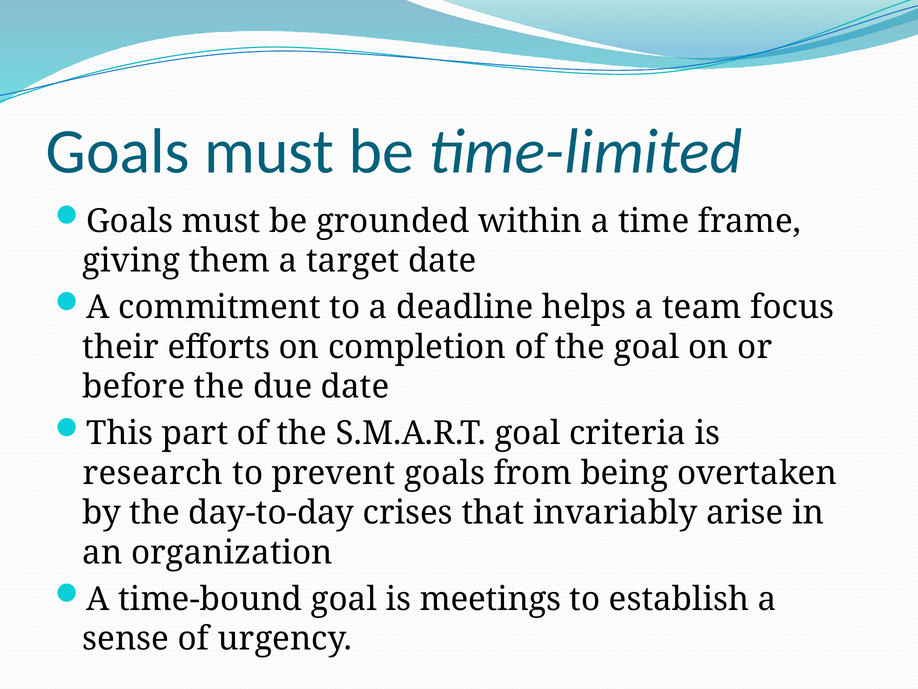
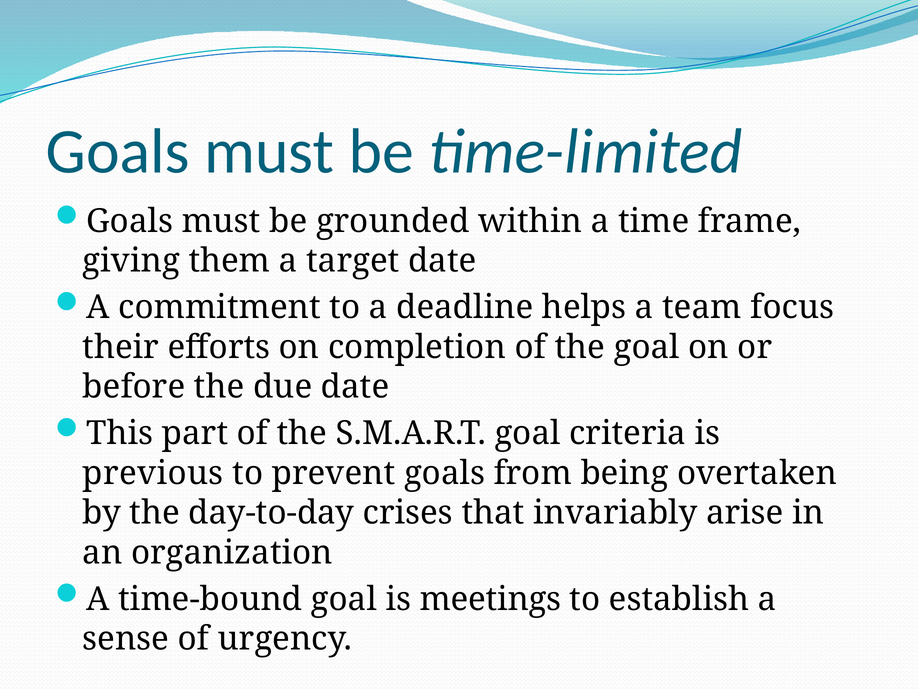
research: research -> previous (153, 473)
